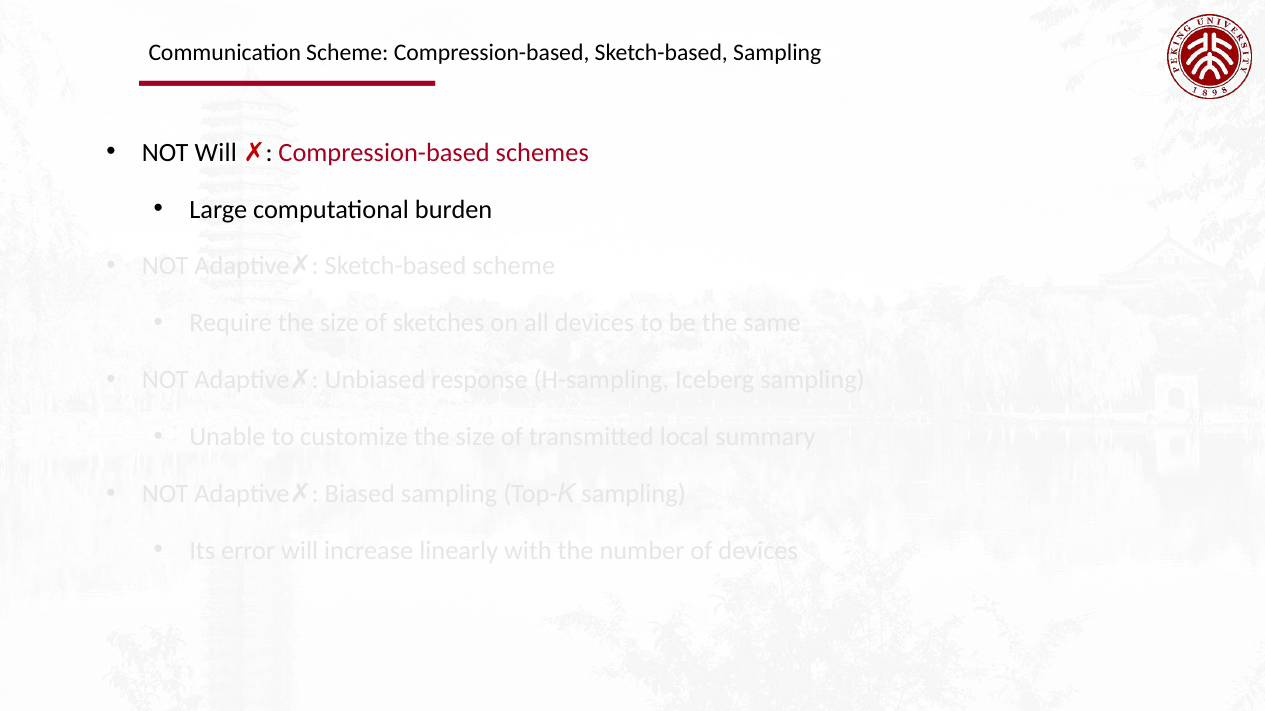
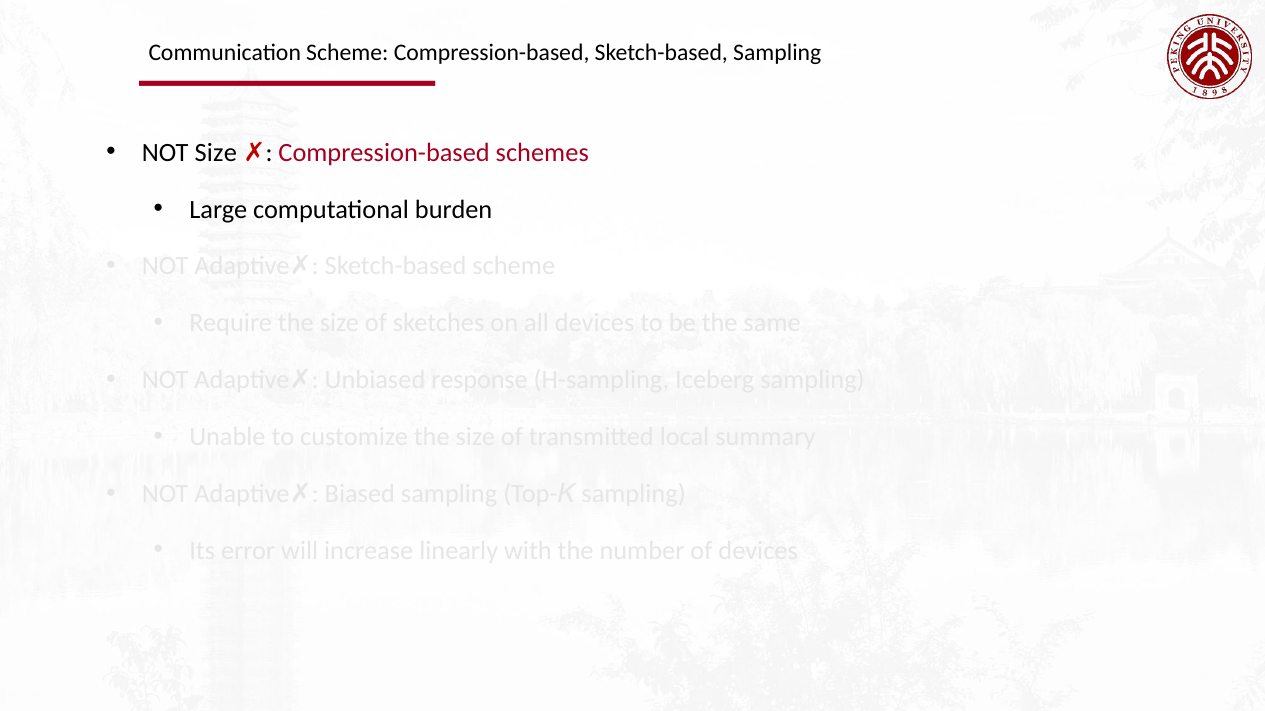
NOT Will: Will -> Size (216, 153)
